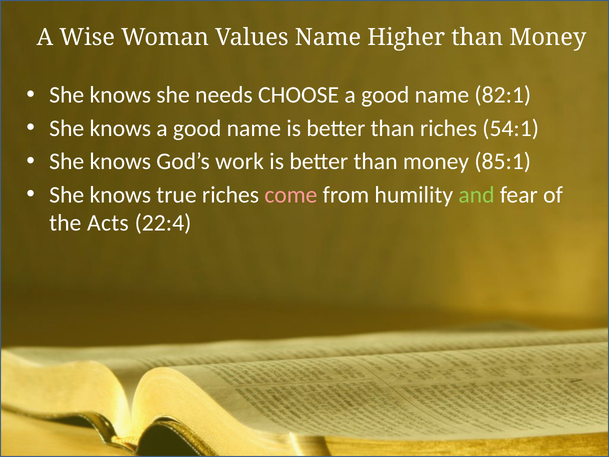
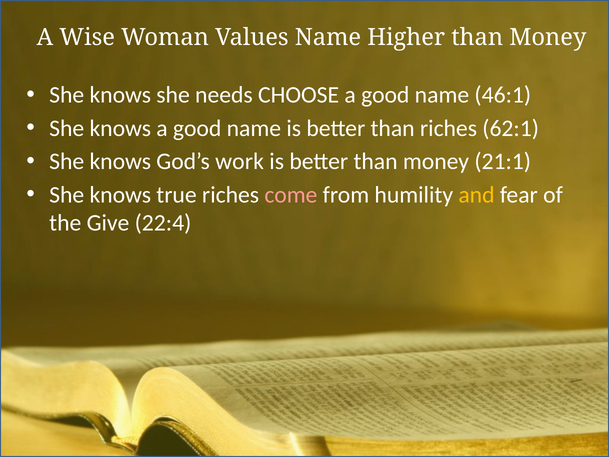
82:1: 82:1 -> 46:1 (503, 95)
54:1: 54:1 -> 62:1 (511, 128)
85:1: 85:1 -> 21:1 (503, 161)
and colour: light green -> yellow (477, 195)
Acts: Acts -> Give (108, 223)
